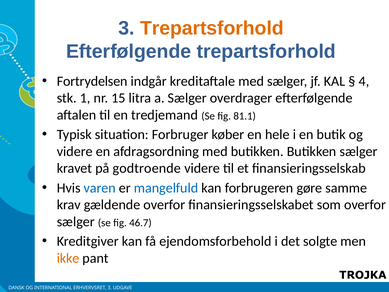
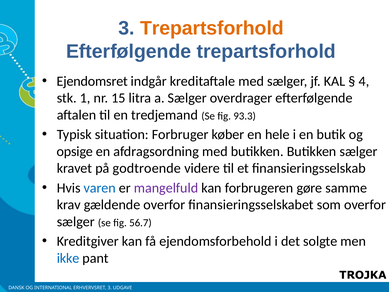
Fortrydelsen: Fortrydelsen -> Ejendomsret (92, 81)
81.1: 81.1 -> 93.3 (245, 116)
videre: videre -> opsige (75, 151)
mangelfuld colour: blue -> purple (166, 188)
46.7: 46.7 -> 56.7 (140, 223)
ikke colour: orange -> blue (68, 258)
